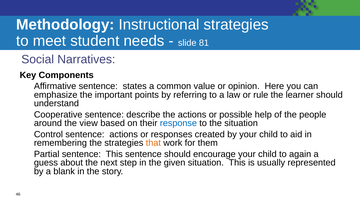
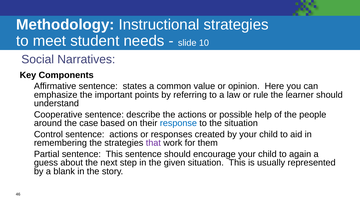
81: 81 -> 10 (204, 43)
view: view -> case (89, 123)
that colour: orange -> purple (153, 143)
